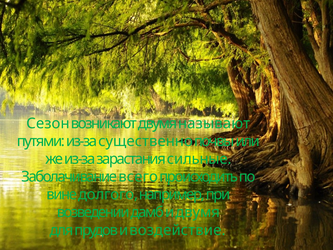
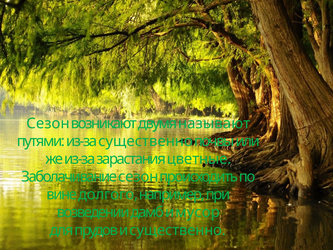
сильные: сильные -> цветные (199, 159)
Заболачивание всего: всего -> сезон (138, 177)
и двумя: двумя -> мусор (198, 212)
и воздействие: воздействие -> существенно (178, 230)
